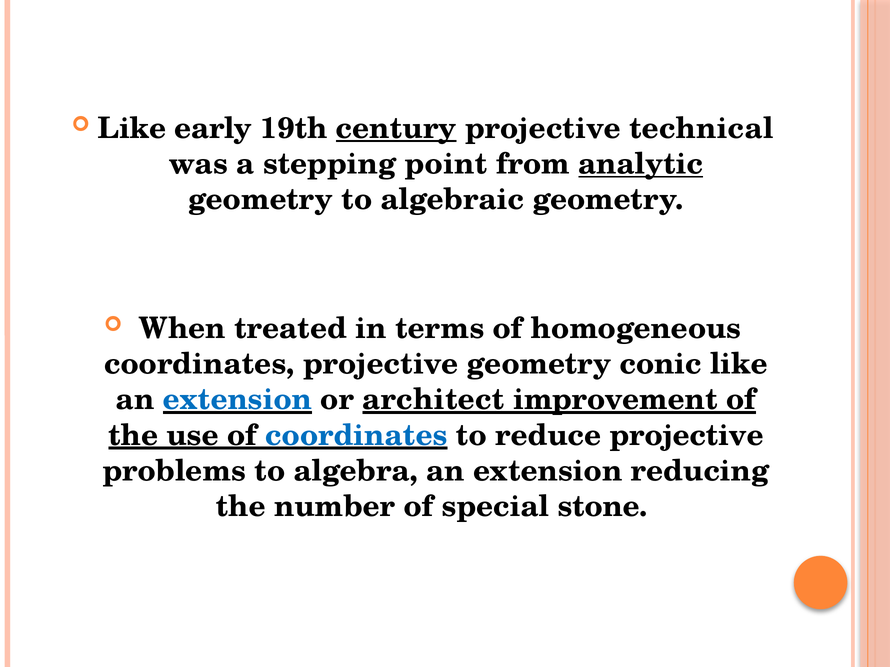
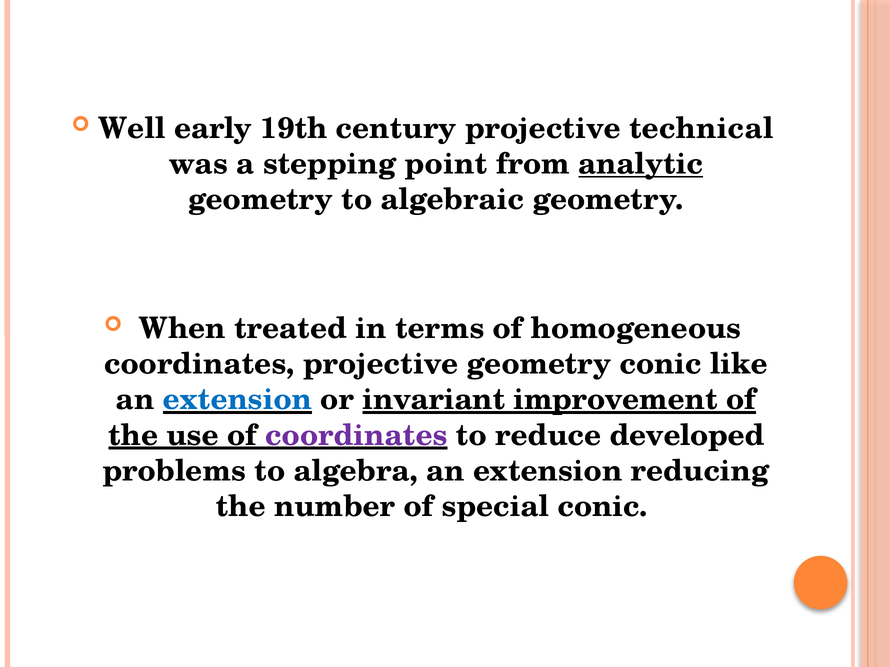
Like: Like -> Well (132, 128)
century underline: present -> none (396, 128)
architect: architect -> invariant (434, 400)
coordinates colour: blue -> purple (356, 436)
reduce projective: projective -> developed (687, 436)
special stone: stone -> conic (603, 507)
